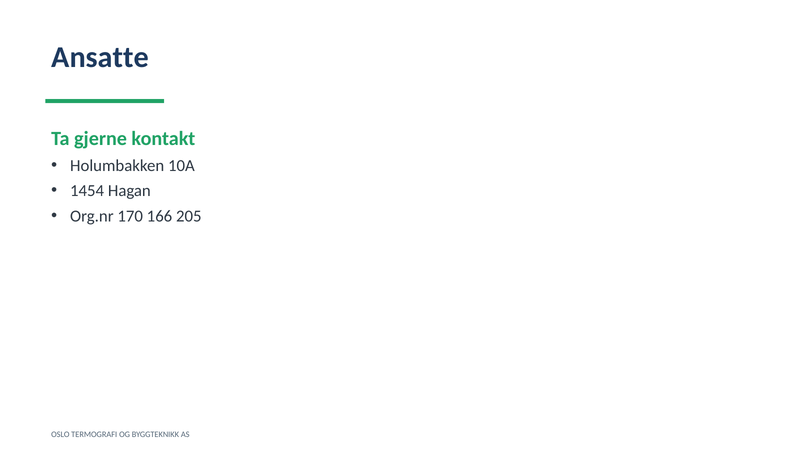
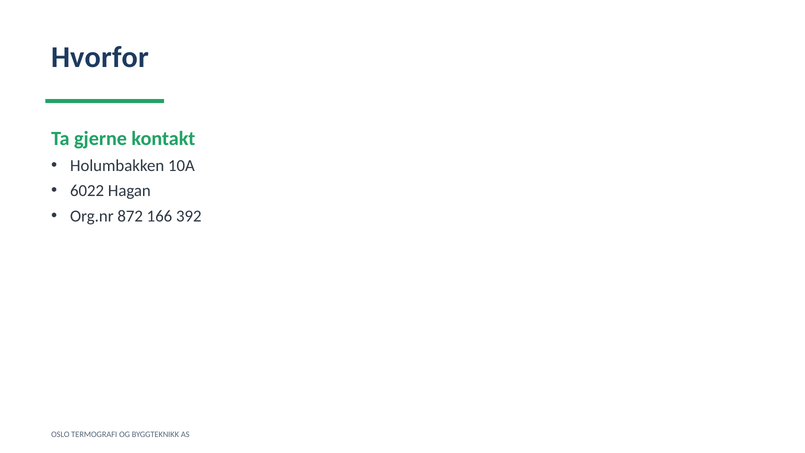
Ansatte: Ansatte -> Hvorfor (100, 57)
1454: 1454 -> 6022 (87, 191)
170: 170 -> 872 (130, 216)
205: 205 -> 392 (189, 216)
